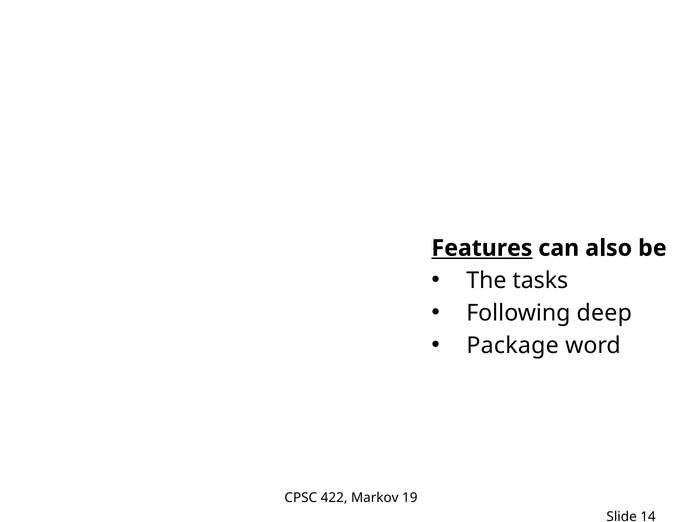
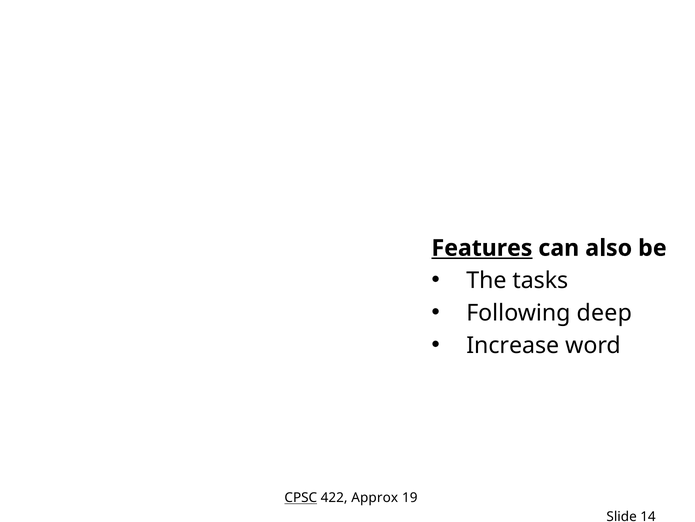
Package: Package -> Increase (513, 345)
CPSC underline: none -> present (301, 497)
Markov: Markov -> Approx (375, 497)
